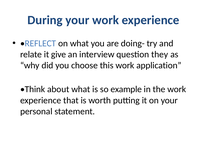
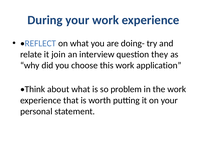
give: give -> join (58, 54)
example: example -> problem (126, 89)
